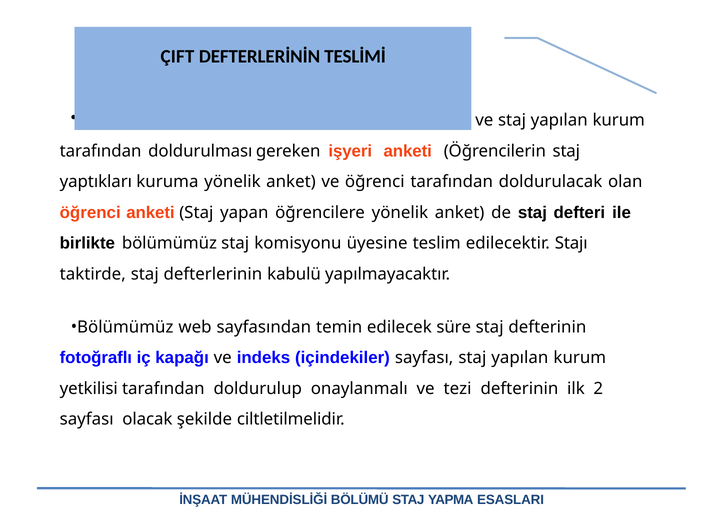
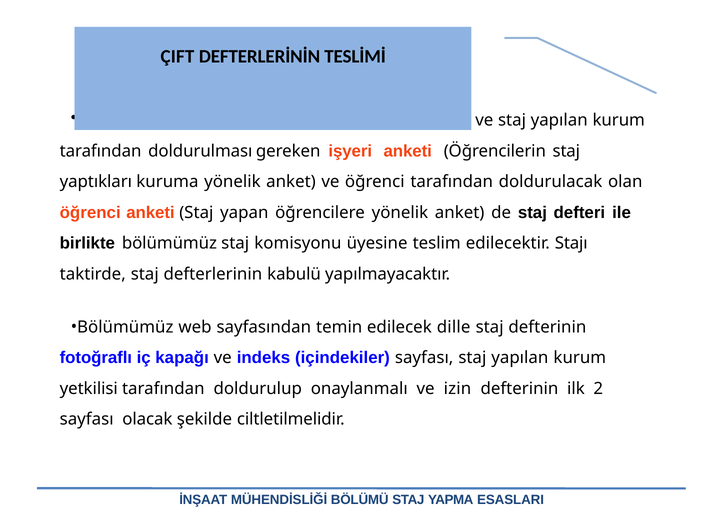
süre: süre -> dille (454, 327)
tezi: tezi -> izin (457, 388)
